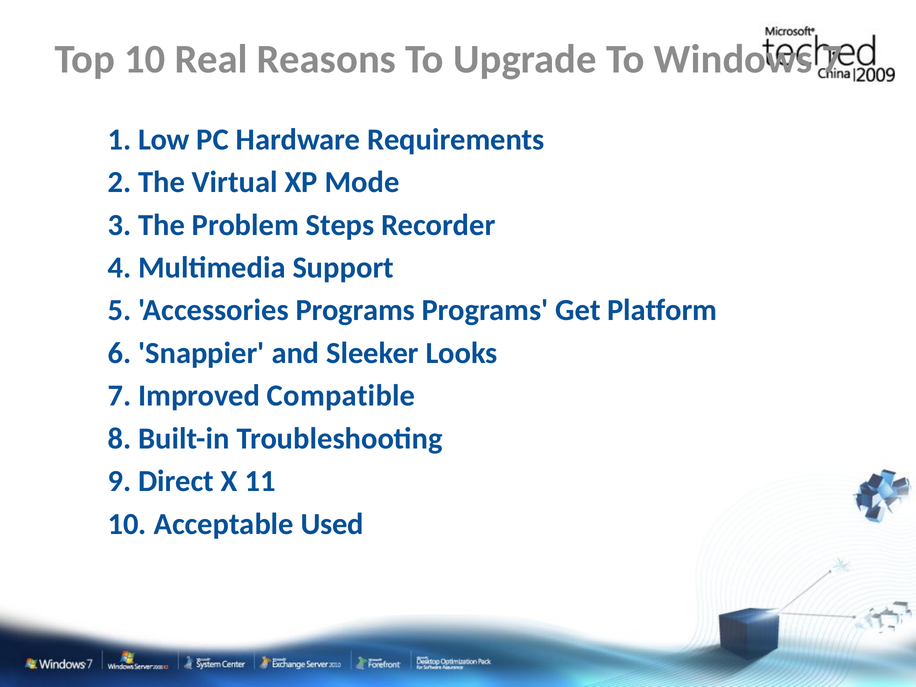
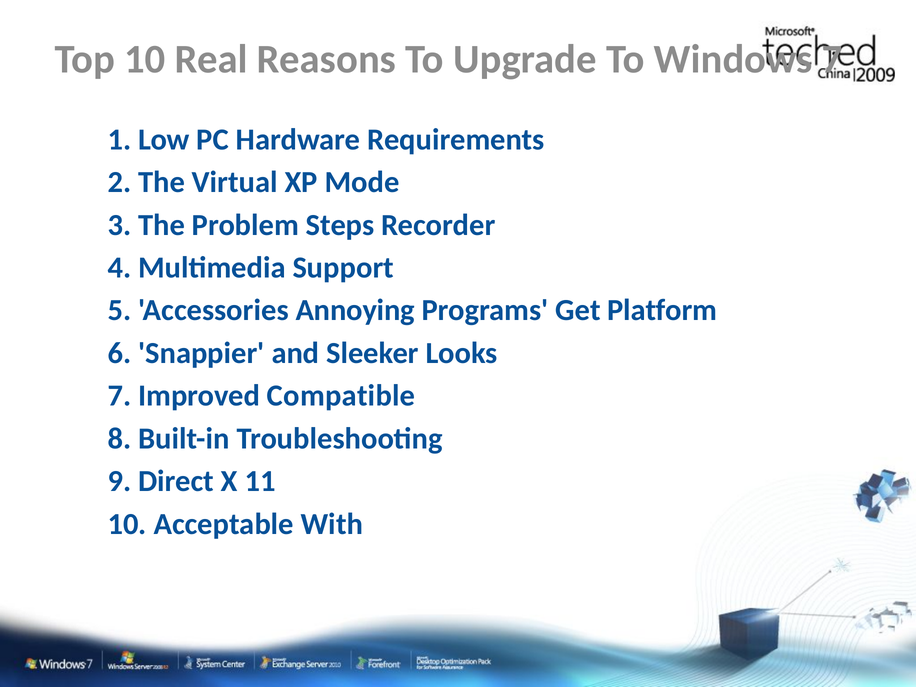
Accessories Programs: Programs -> Annoying (355, 310)
Used: Used -> With (332, 524)
